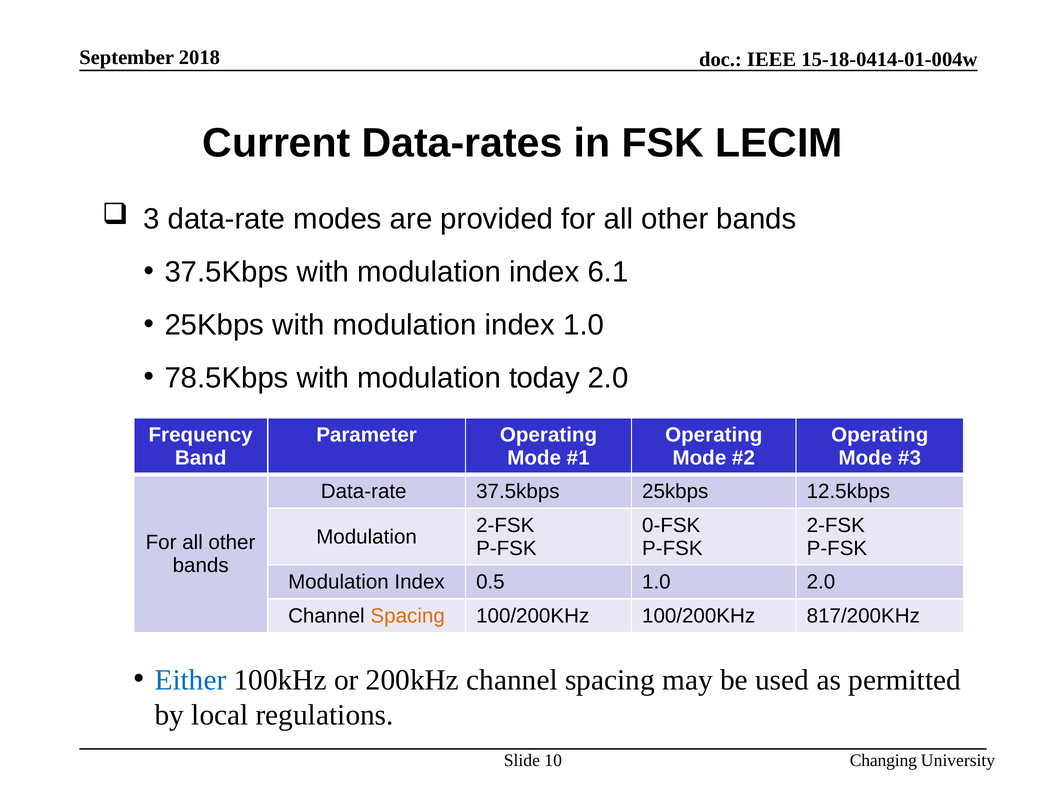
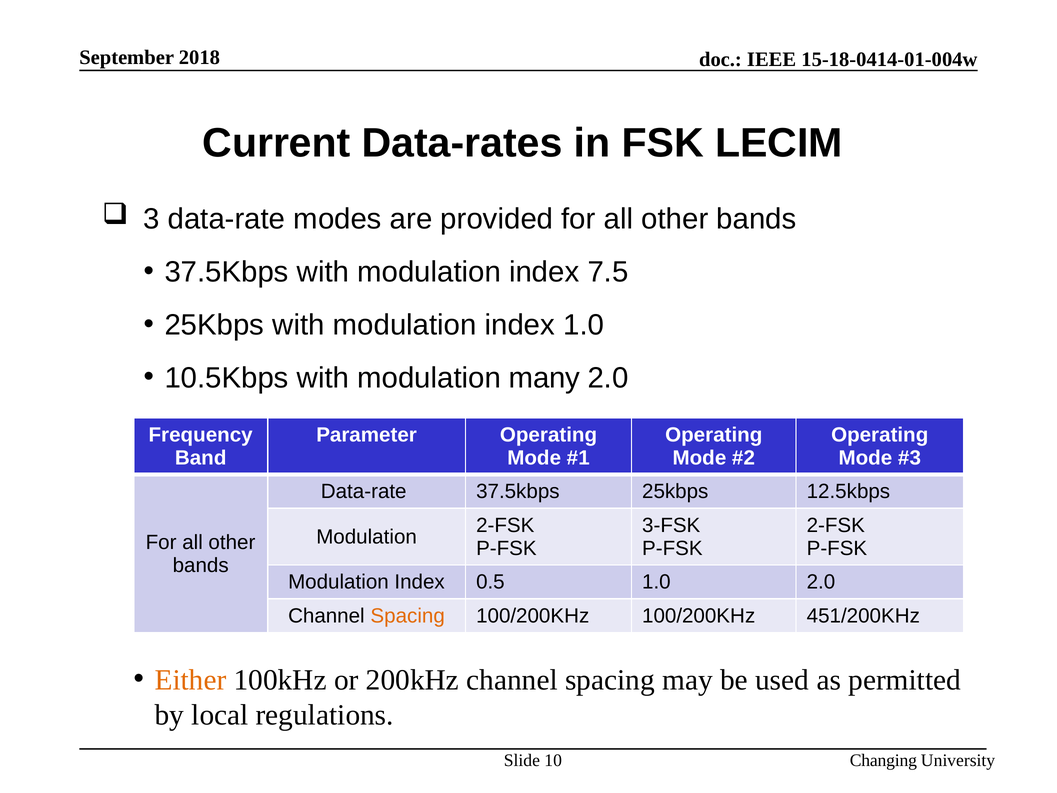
6.1: 6.1 -> 7.5 (608, 272)
78.5Kbps: 78.5Kbps -> 10.5Kbps (227, 378)
today: today -> many (544, 378)
0-FSK: 0-FSK -> 3-FSK (671, 525)
817/200KHz: 817/200KHz -> 451/200KHz (863, 616)
Either colour: blue -> orange (190, 680)
